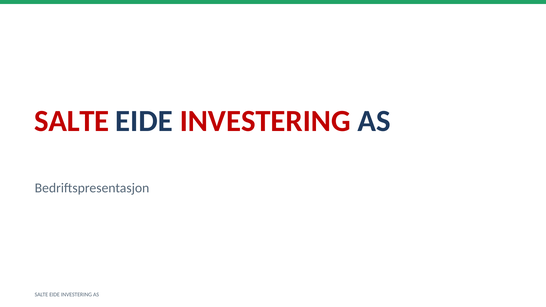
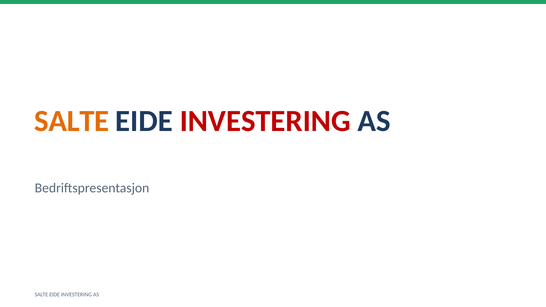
SALTE colour: red -> orange (72, 121)
